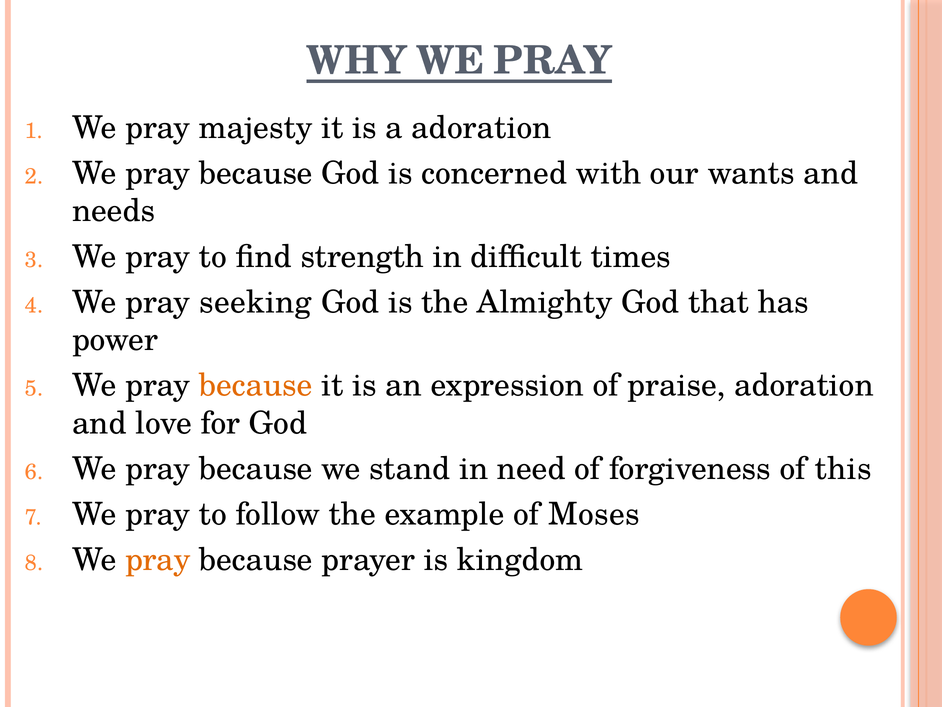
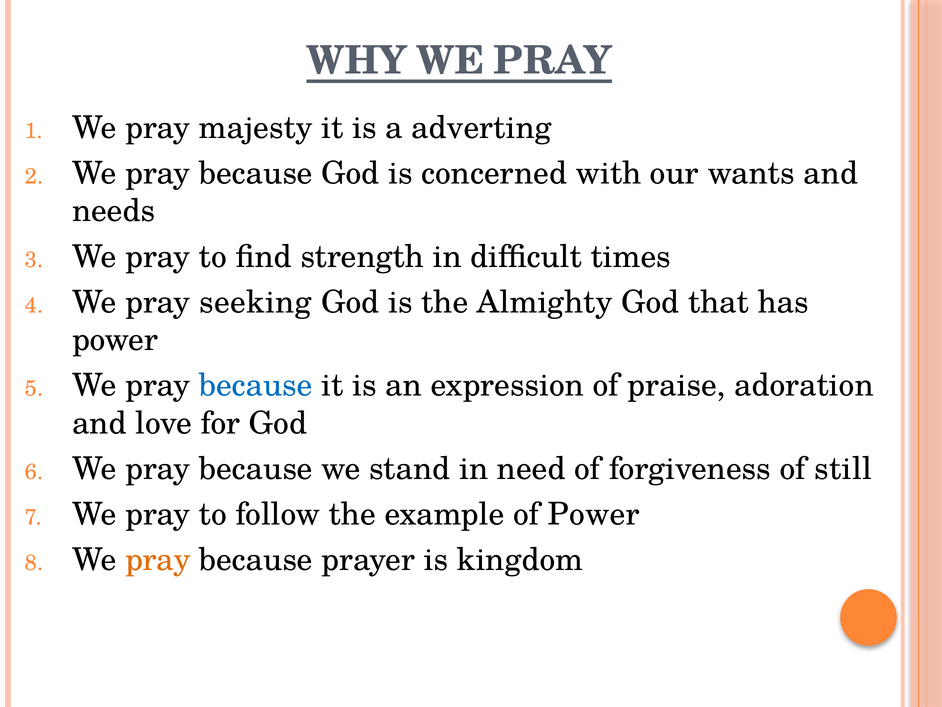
a adoration: adoration -> adverting (481, 128)
because colour: orange -> blue (256, 385)
this: this -> still (843, 468)
of Moses: Moses -> Power (594, 514)
